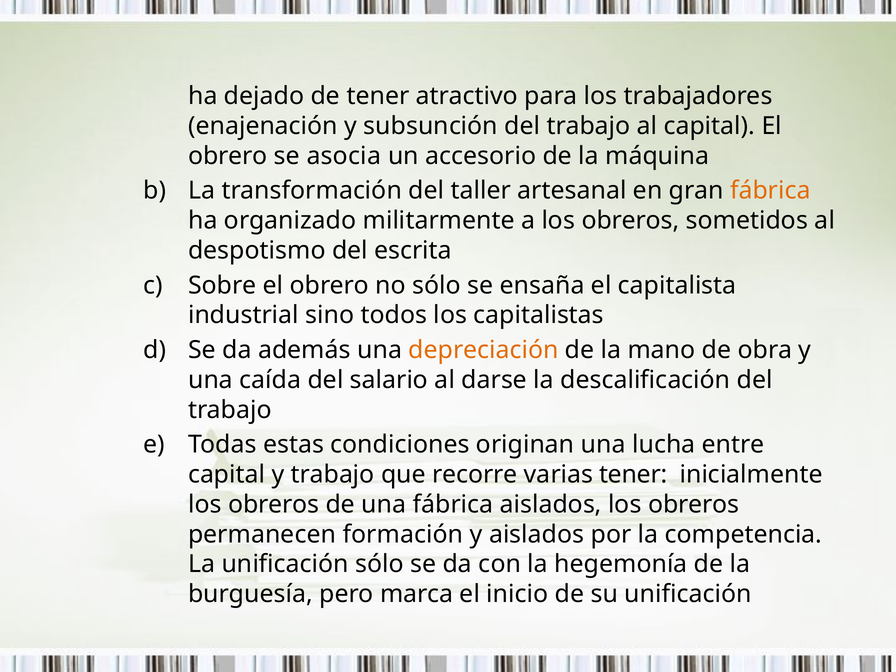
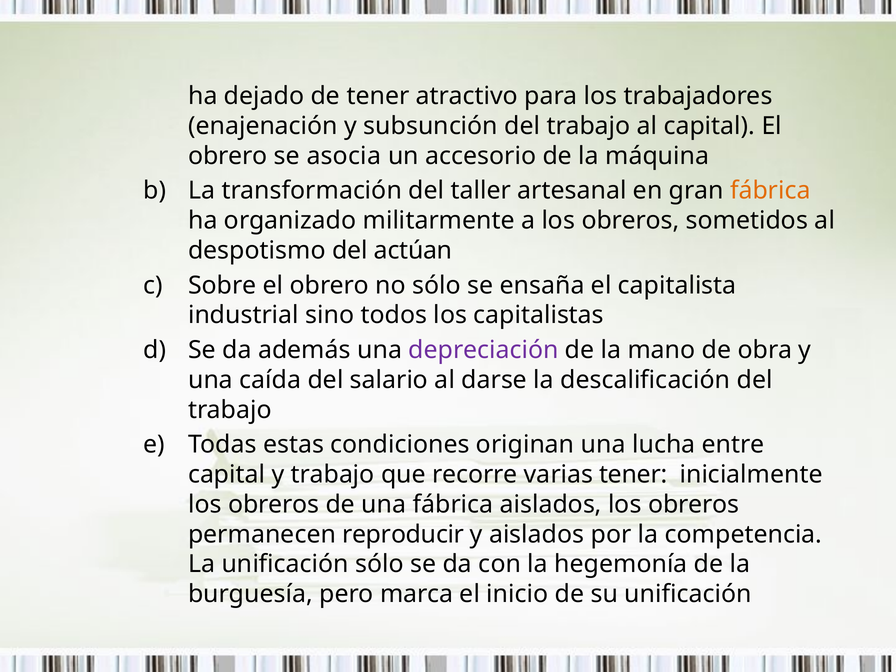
escrita: escrita -> actúan (413, 250)
depreciación colour: orange -> purple (483, 350)
formación: formación -> reproducir (403, 534)
